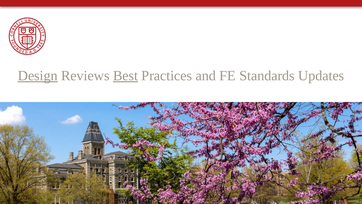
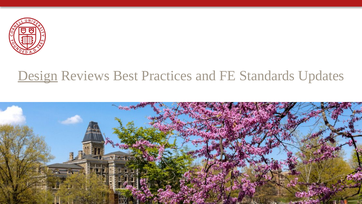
Best underline: present -> none (125, 76)
